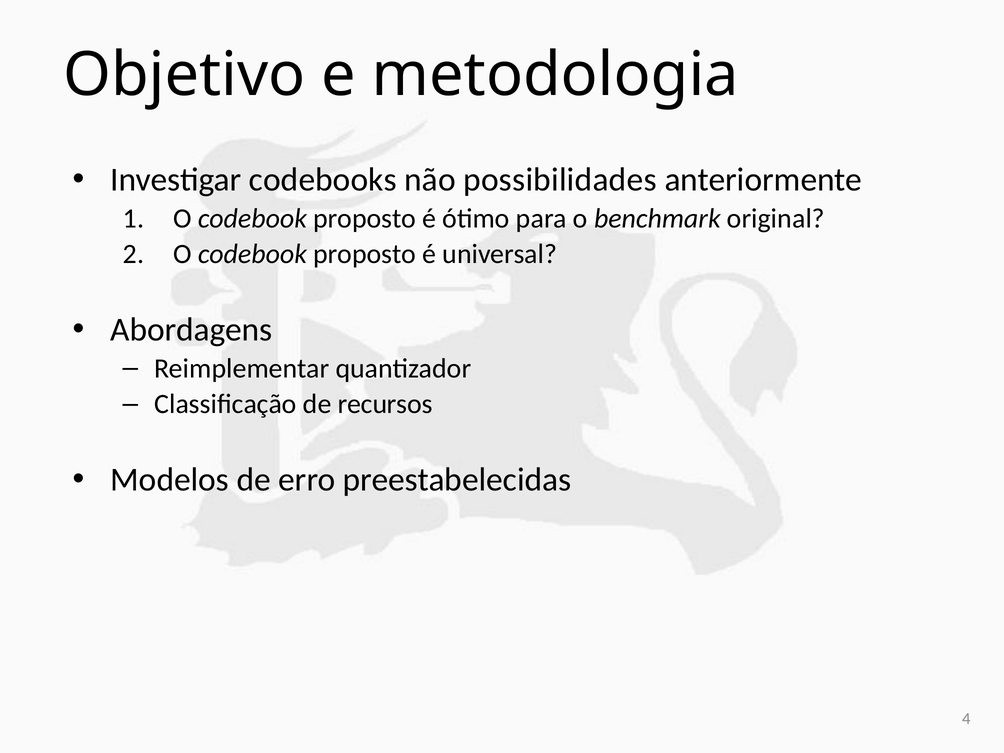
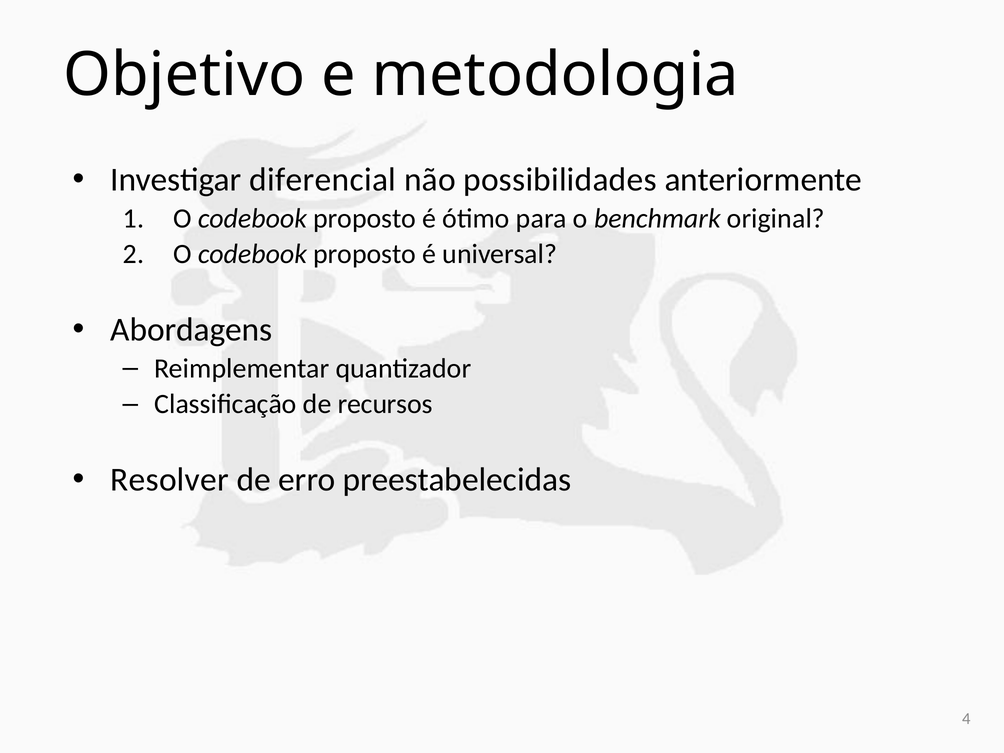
codebooks: codebooks -> diferencial (323, 180)
Modelos: Modelos -> Resolver (170, 480)
